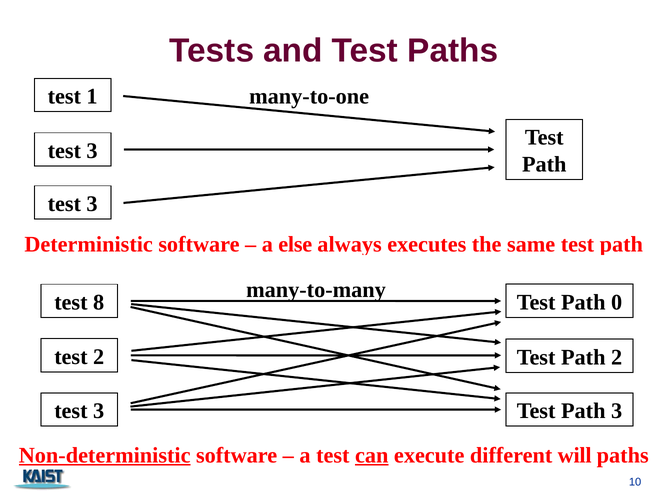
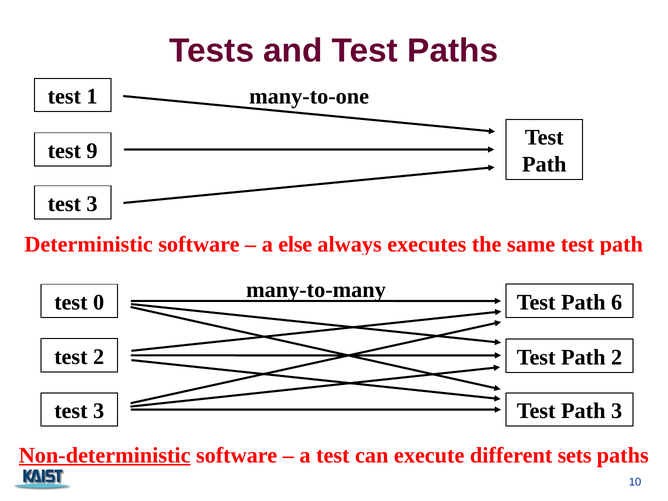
3: 3 -> 9 (92, 151)
0: 0 -> 6 (617, 302)
8: 8 -> 0 (99, 302)
can underline: present -> none (372, 455)
will: will -> sets (575, 455)
